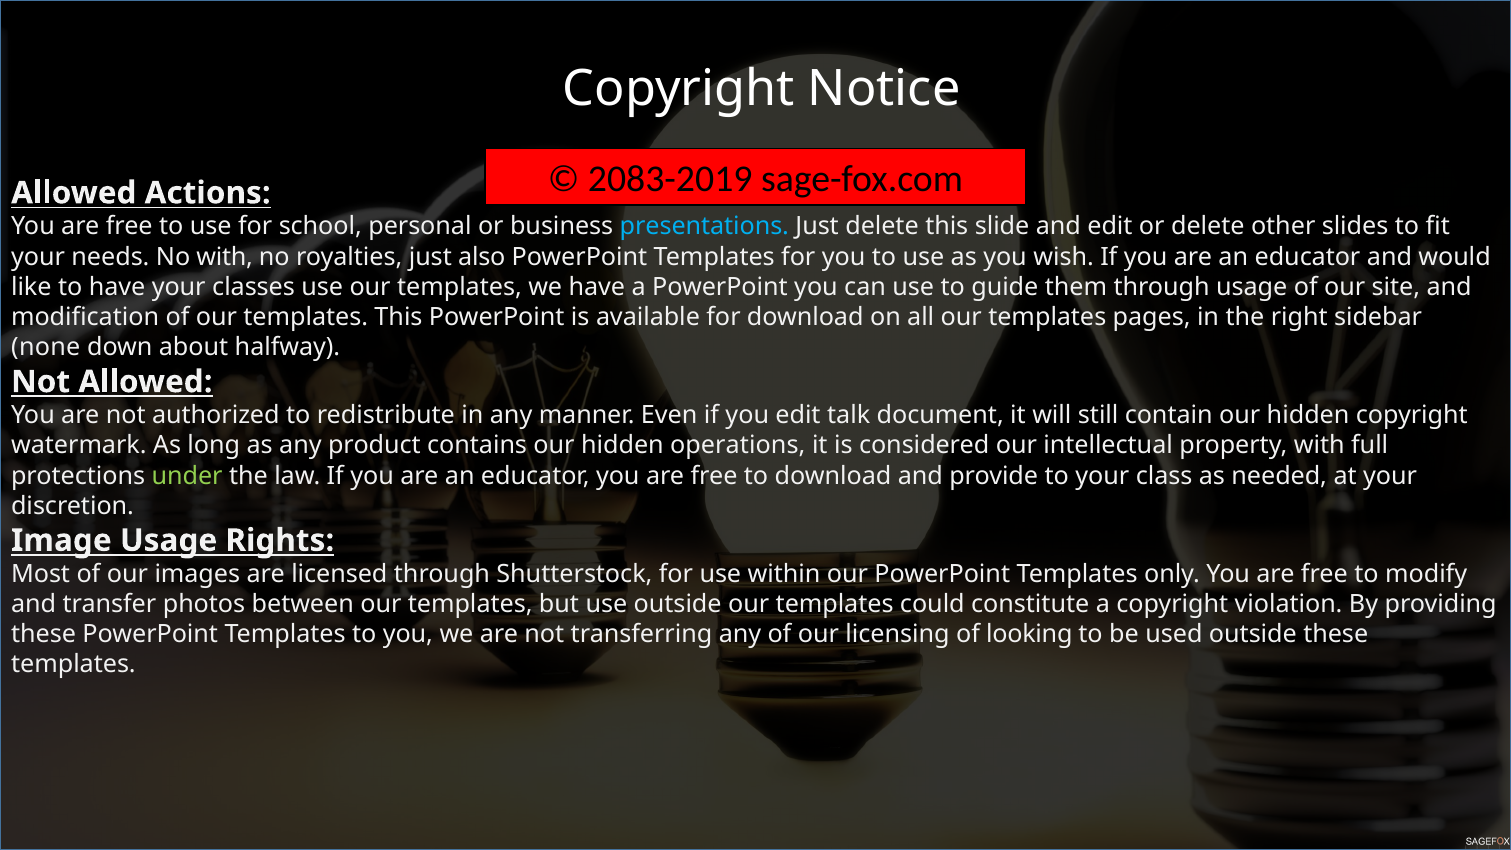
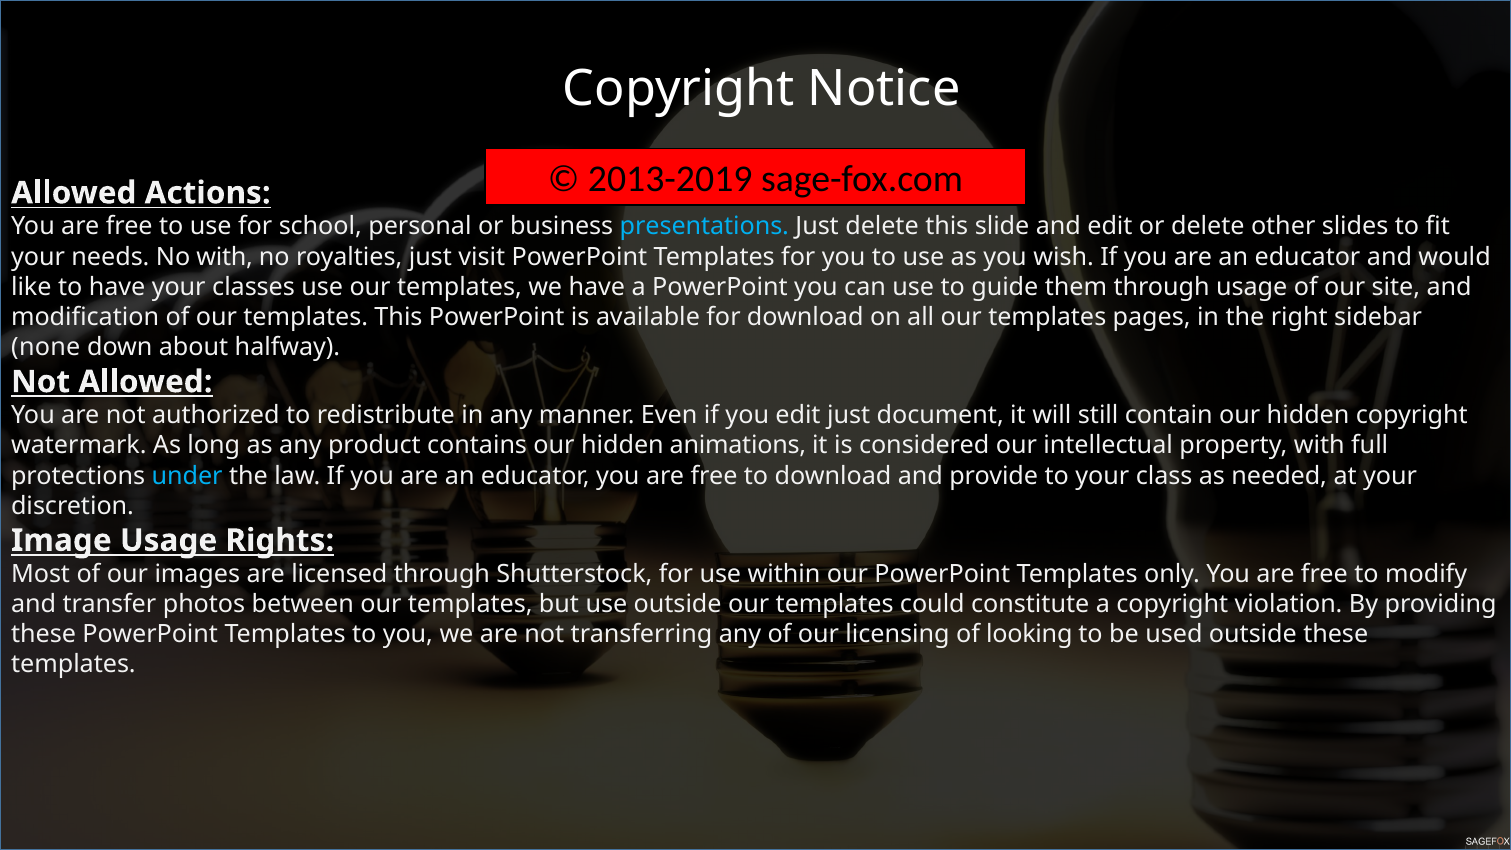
2083-2019: 2083-2019 -> 2013-2019 (670, 179)
also: also -> visit (482, 257)
edit talk: talk -> just (849, 415)
operations: operations -> animations (738, 446)
under colour: light green -> light blue (187, 476)
